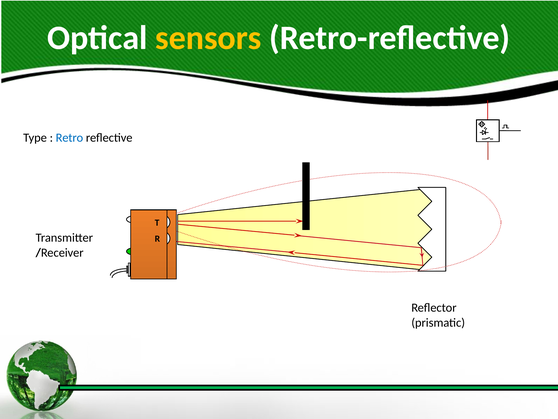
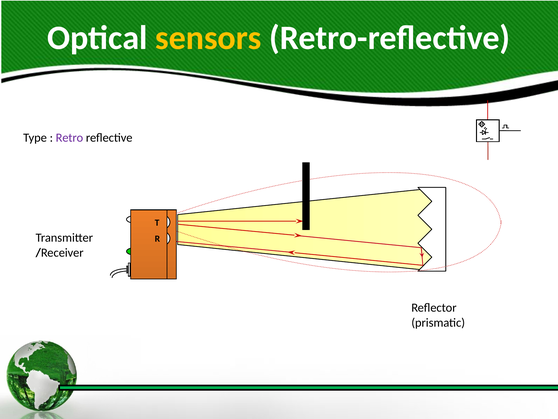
Retro colour: blue -> purple (69, 138)
